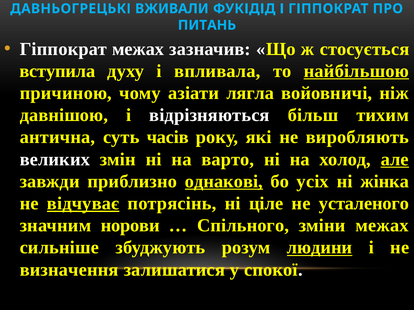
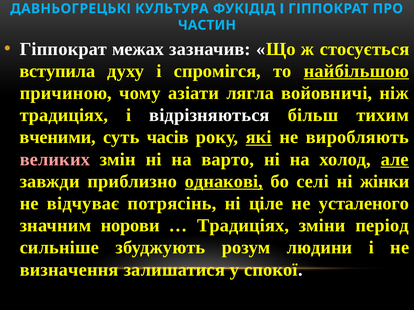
ВЖИВАЛИ: ВЖИВАЛИ -> КУЛЬТУРА (172, 9)
ПИТАНЬ: ПИТАНЬ -> ЧАСТИН (207, 25)
впливала: впливала -> спромігся (217, 71)
давнішою: давнішою -> традиціях (64, 115)
антична: антична -> вченими (58, 137)
які underline: none -> present (259, 137)
великих colour: white -> pink (55, 160)
усіх: усіх -> селі (313, 182)
жінка: жінка -> жінки (385, 182)
відчуває underline: present -> none (83, 204)
Спільного: Спільного -> Традиціях (243, 226)
зміни межах: межах -> період (382, 226)
людини underline: present -> none (320, 248)
